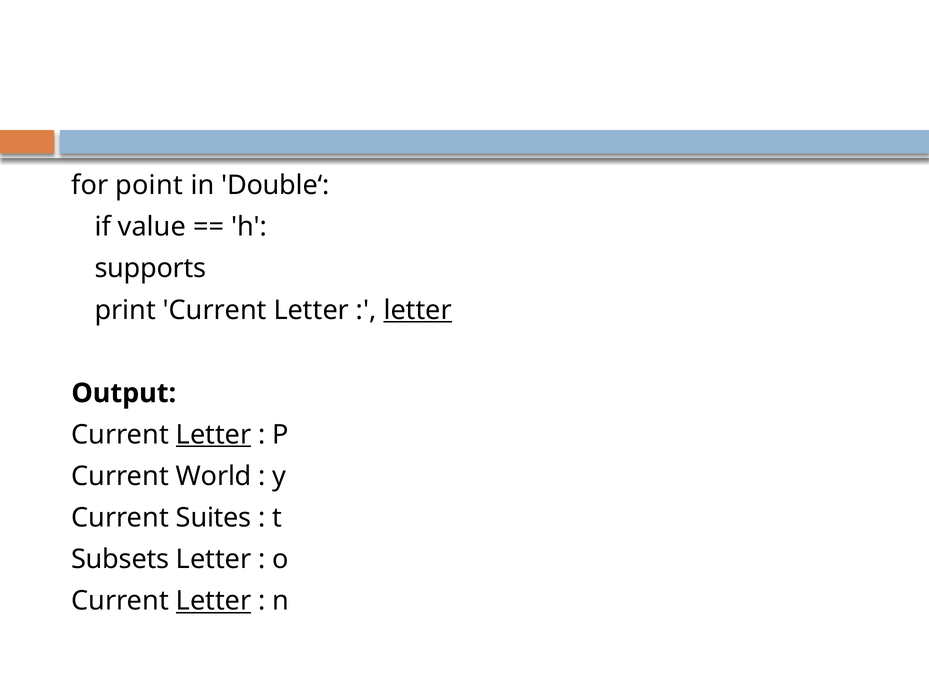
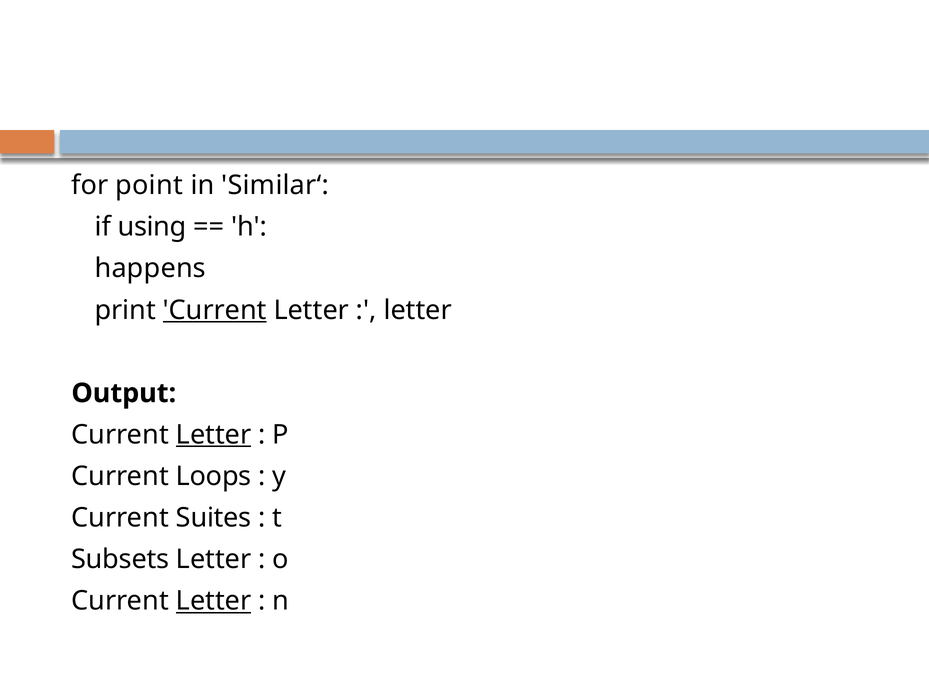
Double‘: Double‘ -> Similar‘ (275, 185)
value: value -> using (152, 227)
supports: supports -> happens (150, 268)
Current underline: none -> present (215, 310)
letter underline: present -> none (418, 310)
World: World -> Loops (214, 476)
